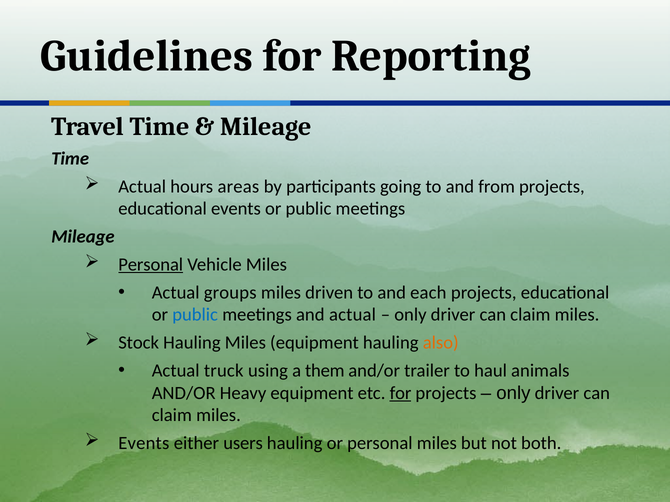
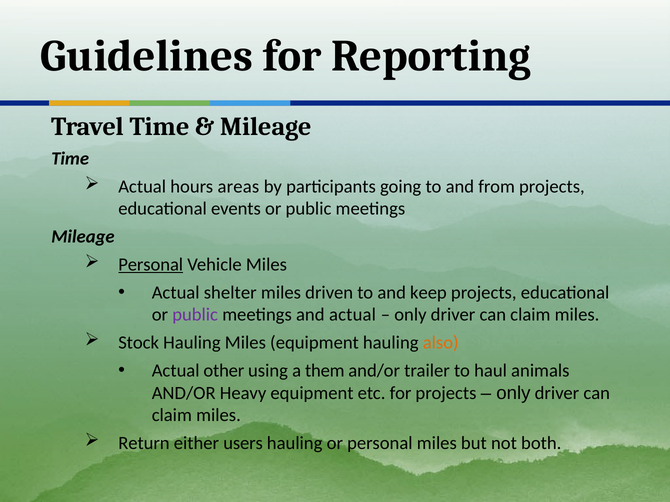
groups: groups -> shelter (230, 293)
each: each -> keep (428, 293)
public colour: blue -> purple (195, 315)
truck: truck -> other (224, 371)
for underline: present -> none (401, 393)
Events: Events -> Return (144, 444)
